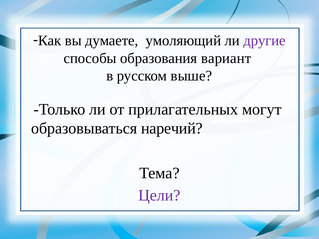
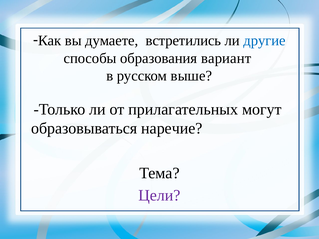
умоляющий: умоляющий -> встретились (183, 41)
другие colour: purple -> blue (265, 41)
наречий: наречий -> наречие (172, 129)
